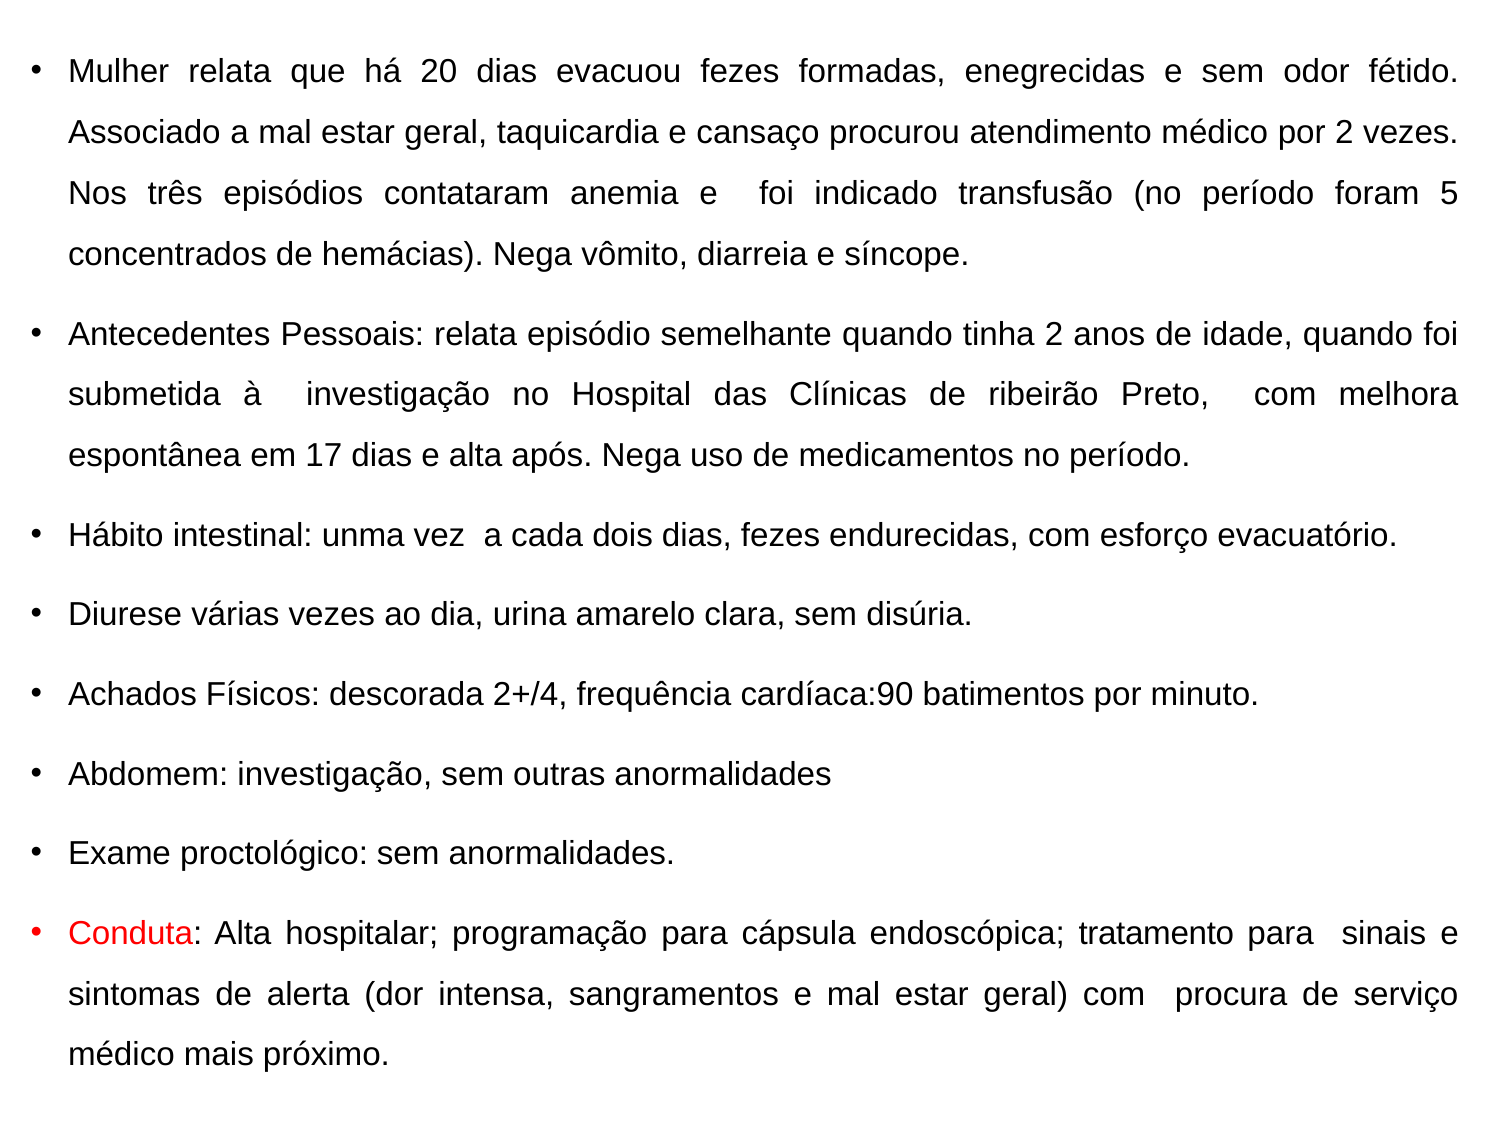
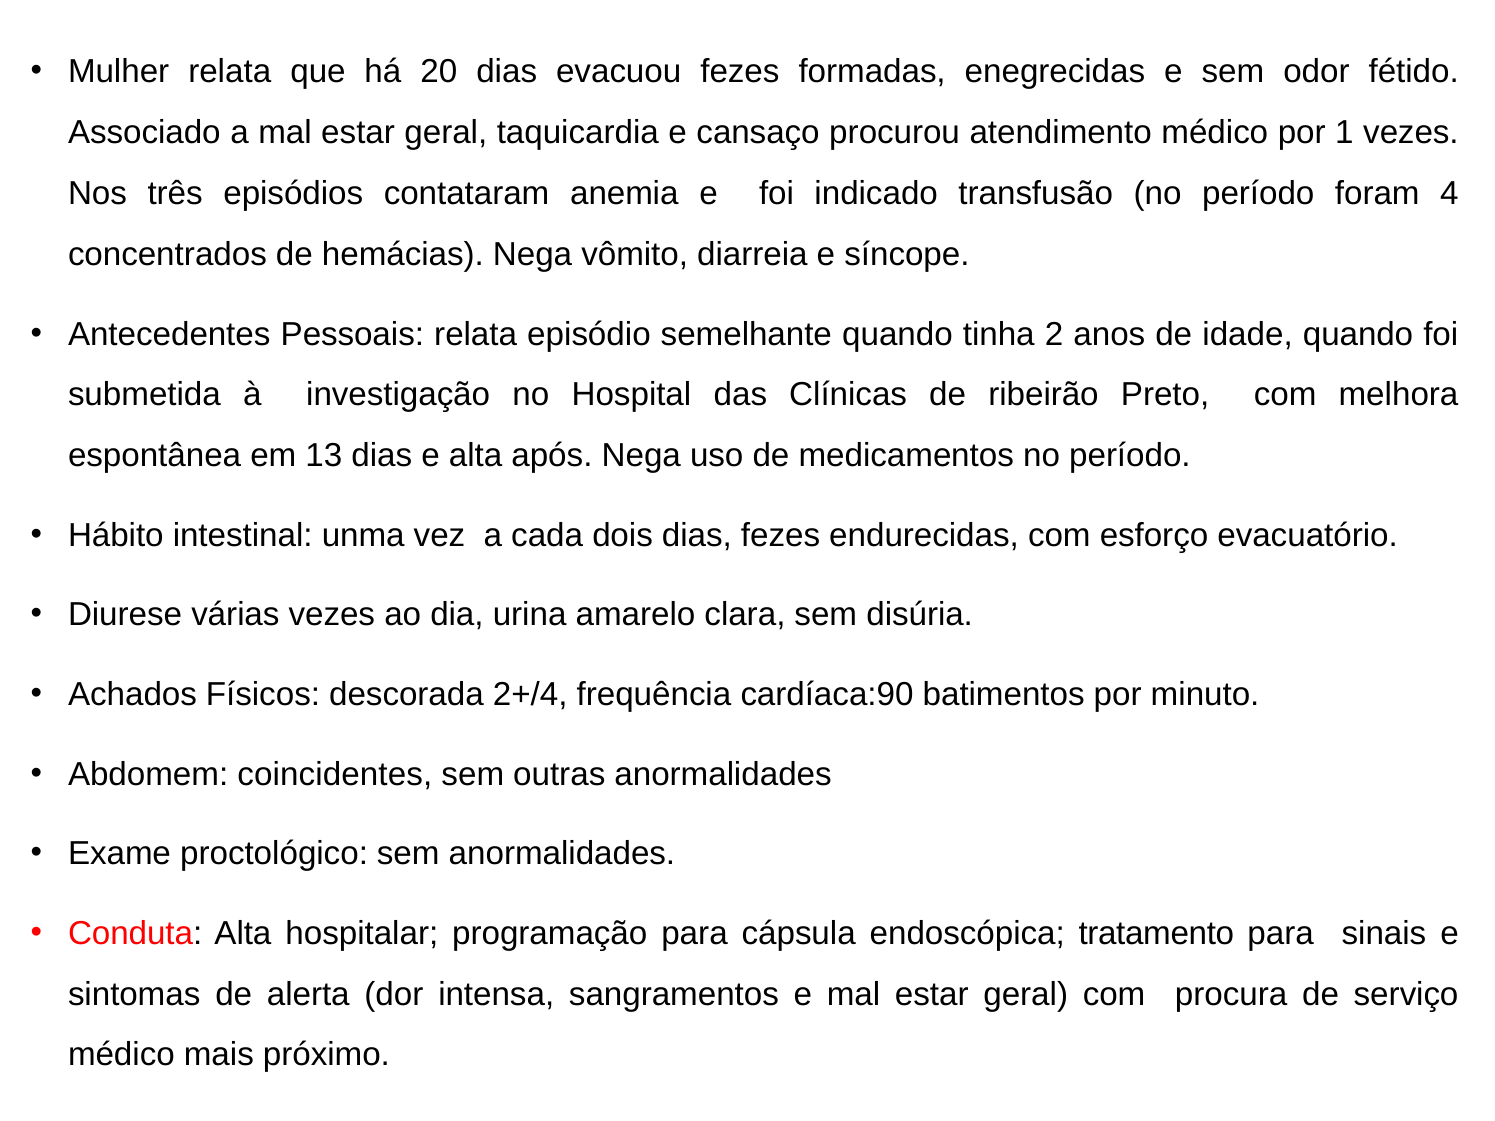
por 2: 2 -> 1 (1344, 133)
5: 5 -> 4 (1449, 194)
17: 17 -> 13 (324, 456)
Abdomem investigação: investigação -> coincidentes (335, 774)
